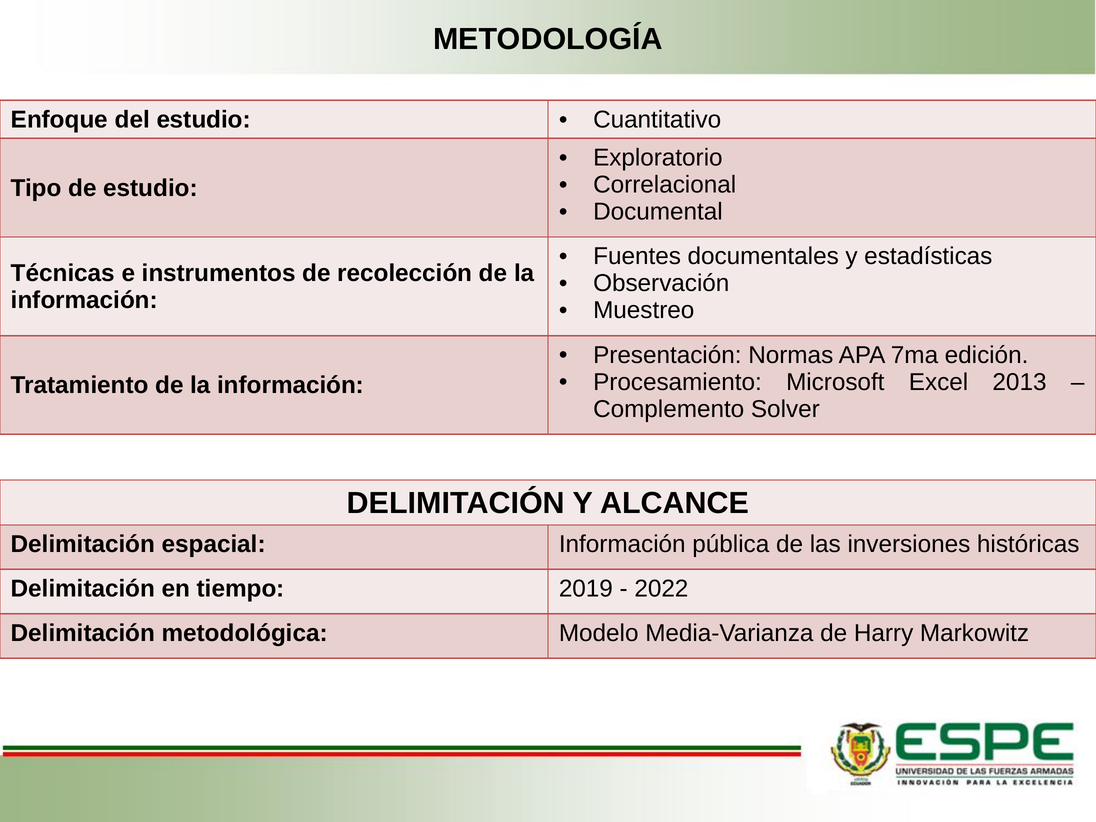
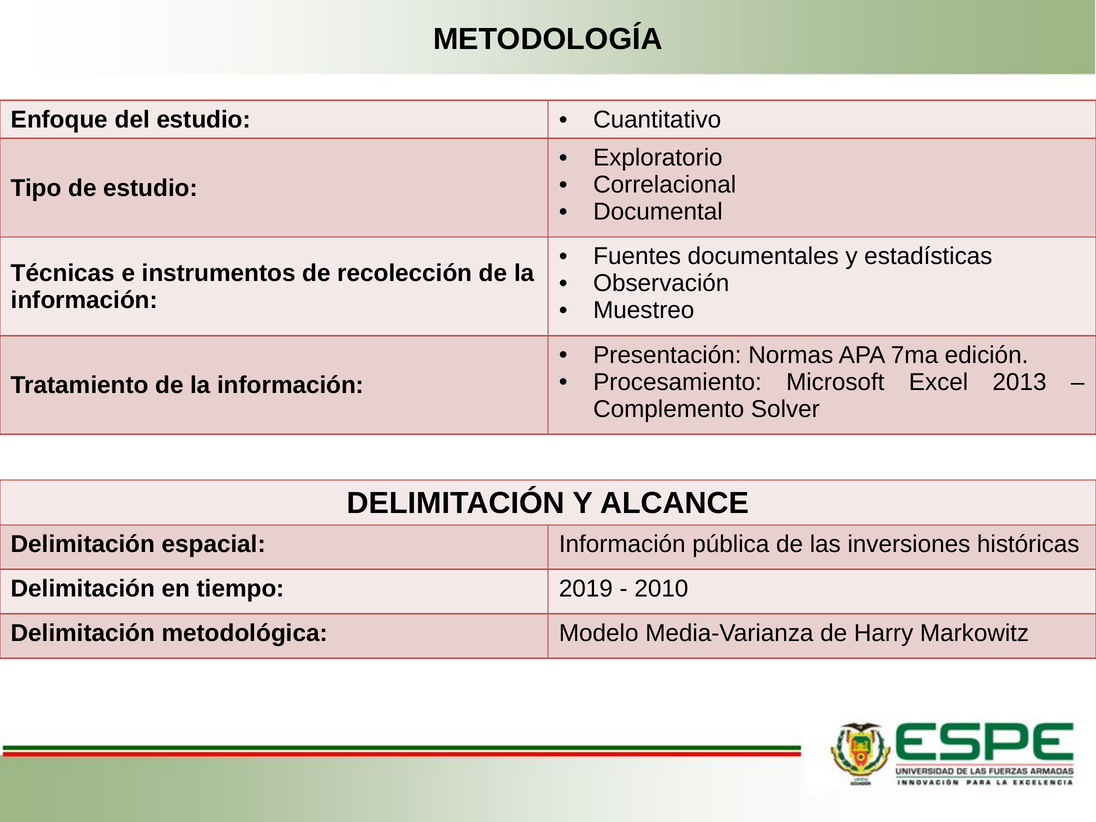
2022: 2022 -> 2010 (661, 589)
